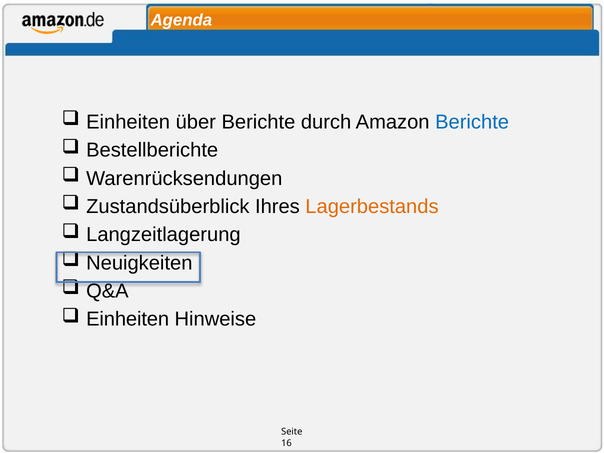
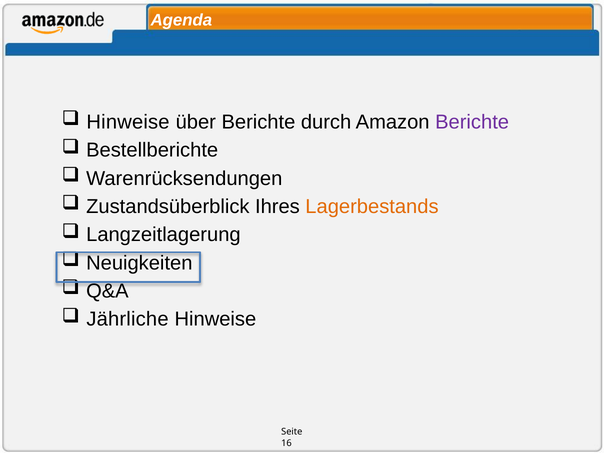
Einheiten: Einheiten -> Hinweise (128, 122)
Berichte colour: blue -> purple (472, 122)
Einheiten: Einheiten -> Jährliche (127, 319)
